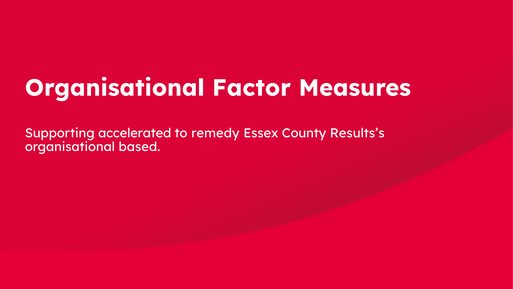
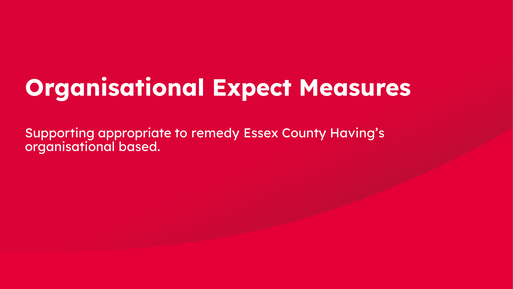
Factor: Factor -> Expect (252, 88)
accelerated: accelerated -> appropriate (135, 133)
Results’s: Results’s -> Having’s (357, 133)
